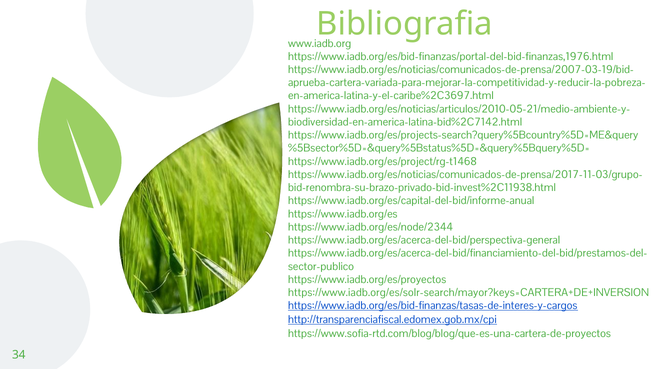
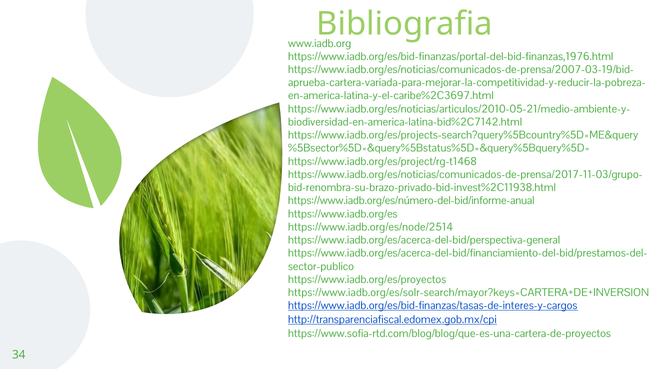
https://www.iadb.org/es/capital-del-bid/informe-anual: https://www.iadb.org/es/capital-del-bid/informe-anual -> https://www.iadb.org/es/número-del-bid/informe-anual (411, 201)
https://www.iadb.org/es/node/2344: https://www.iadb.org/es/node/2344 -> https://www.iadb.org/es/node/2514 (370, 227)
